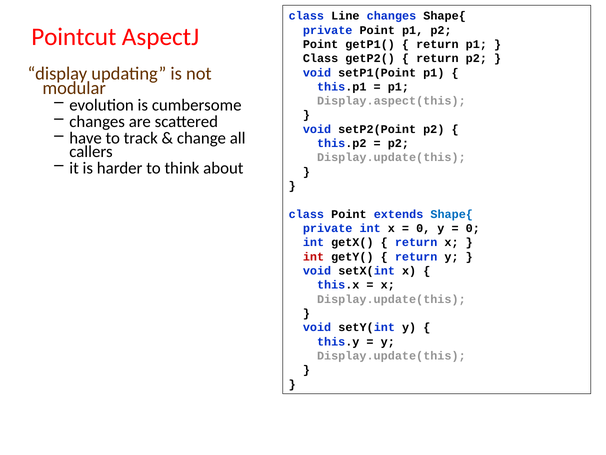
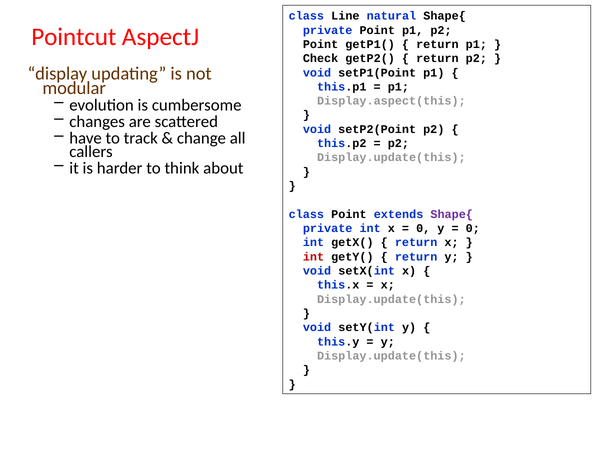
Line changes: changes -> natural (391, 16)
Class: Class -> Check (321, 58)
Shape{ colour: blue -> purple (452, 214)
